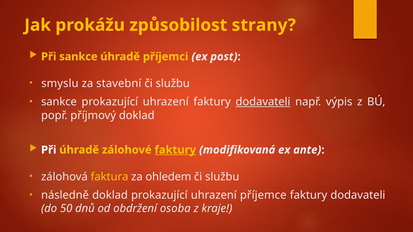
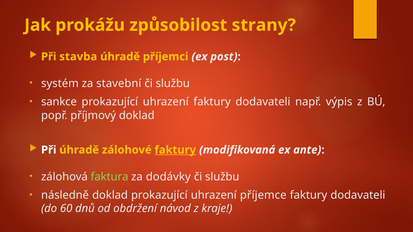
Při sankce: sankce -> stavba (78, 57)
smyslu: smyslu -> systém (60, 84)
dodavateli underline: present -> none (263, 102)
faktura colour: yellow -> light green (110, 177)
ohledem: ohledem -> dodávky (168, 177)
50: 50 -> 60 (66, 209)
osoba: osoba -> návod (175, 209)
